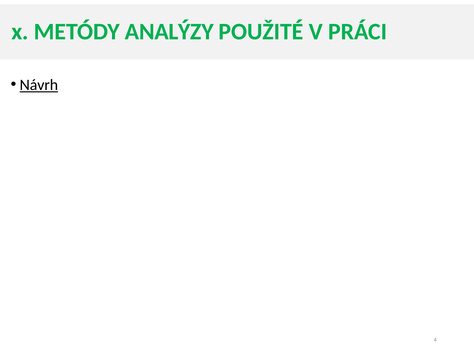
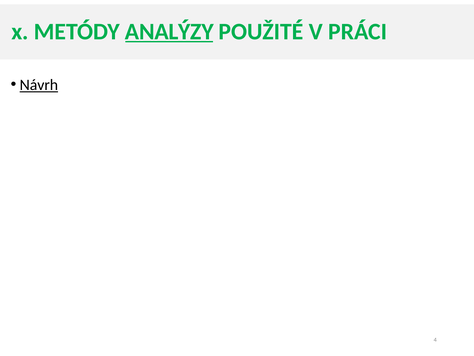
ANALÝZY underline: none -> present (169, 31)
